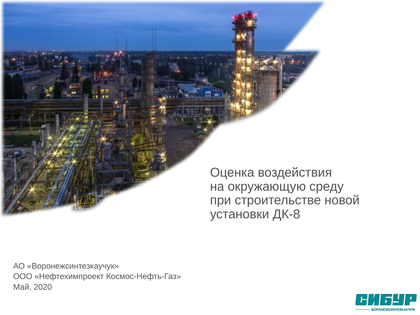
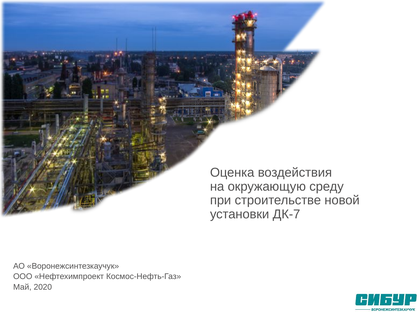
ДК-8: ДК-8 -> ДК-7 (287, 214)
